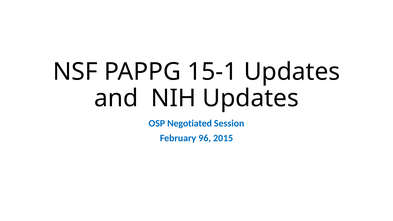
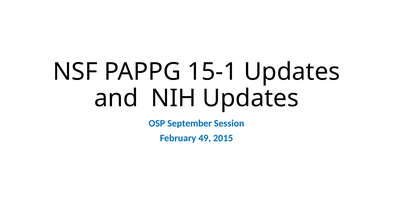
Negotiated: Negotiated -> September (190, 123)
96: 96 -> 49 (205, 138)
